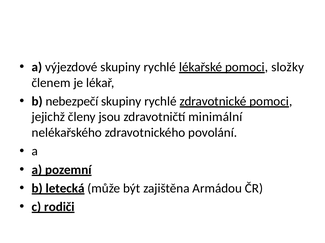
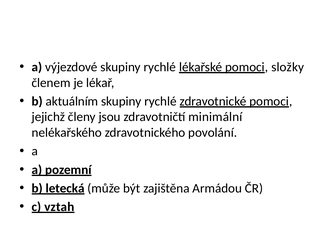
nebezpečí: nebezpečí -> aktuálním (72, 102)
rodiči: rodiči -> vztah (59, 207)
